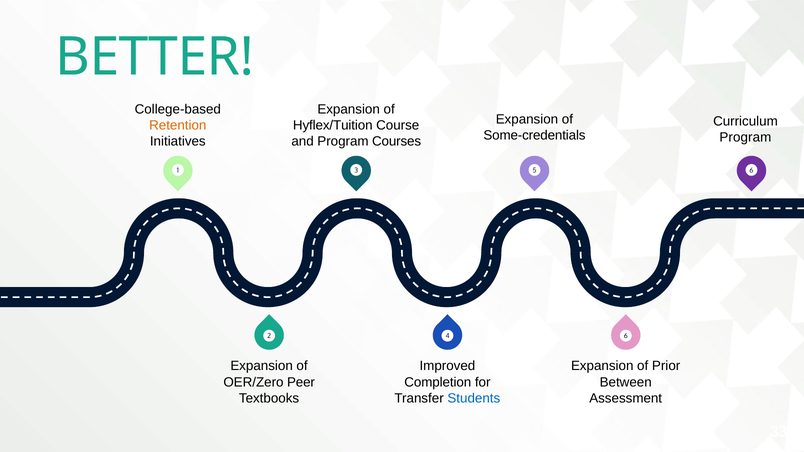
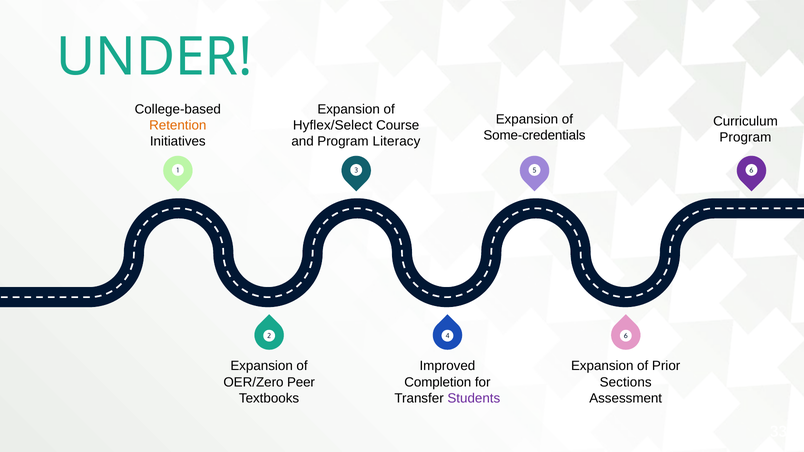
BETTER: BETTER -> UNDER (154, 57)
Hyflex/Tuition: Hyflex/Tuition -> Hyflex/Select (333, 125)
Courses: Courses -> Literacy (396, 141)
Between: Between -> Sections (626, 382)
Students colour: blue -> purple (474, 398)
